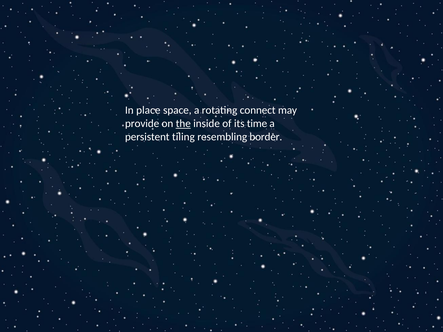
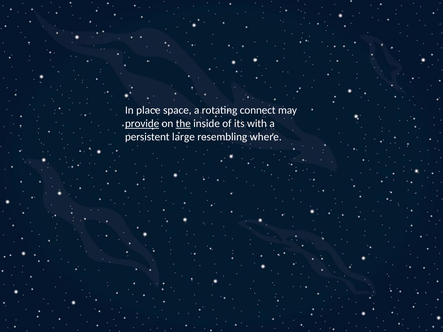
provide underline: none -> present (142, 124)
time: time -> with (257, 124)
tiling: tiling -> large (183, 137)
border: border -> where (266, 137)
